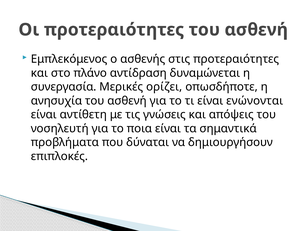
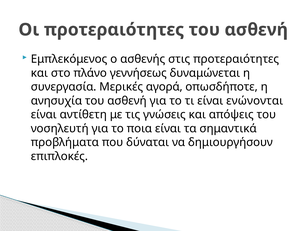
αντίδραση: αντίδραση -> γεννήσεως (138, 73)
ορίζει: ορίζει -> αγορά (164, 87)
